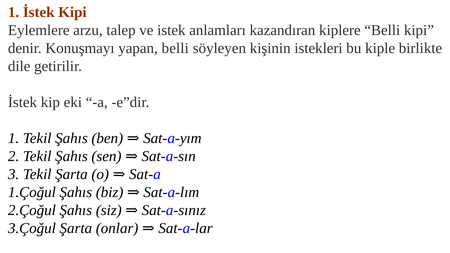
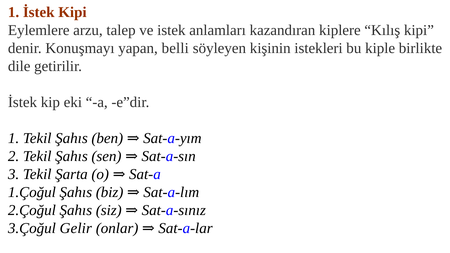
kiplere Belli: Belli -> Kılış (382, 30)
3.Çoğul Şarta: Şarta -> Gelir (76, 228)
